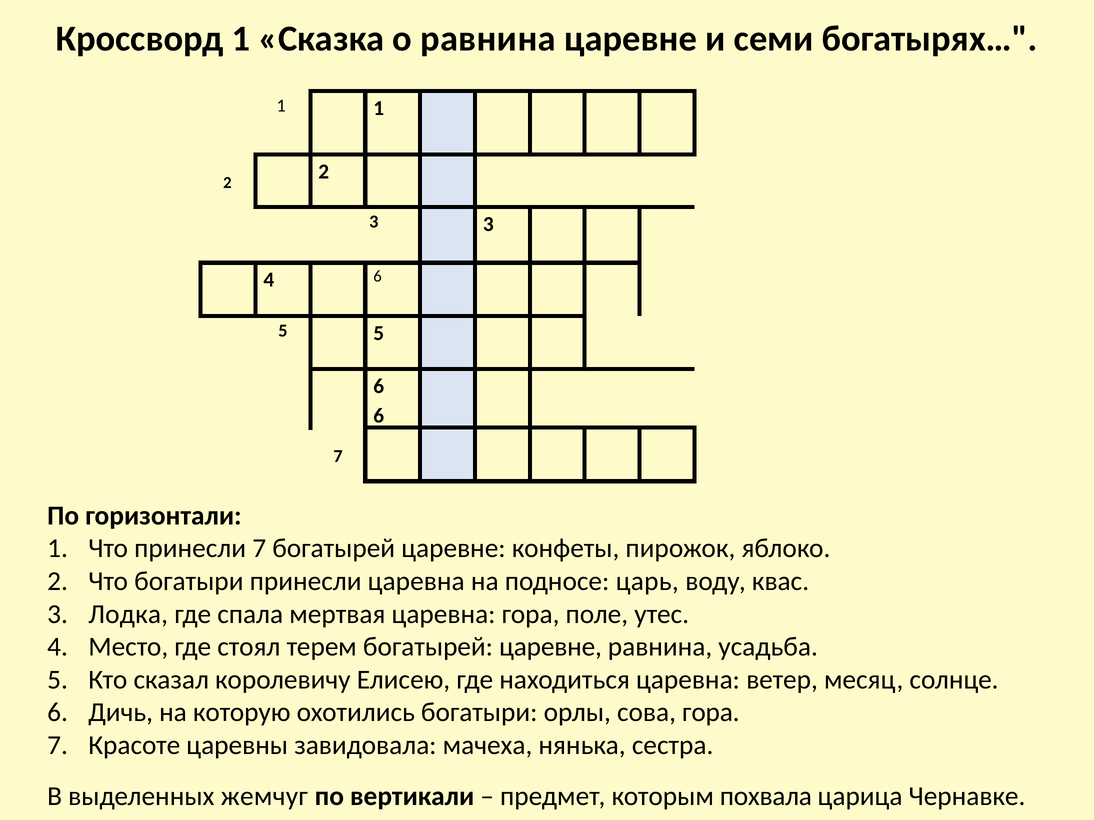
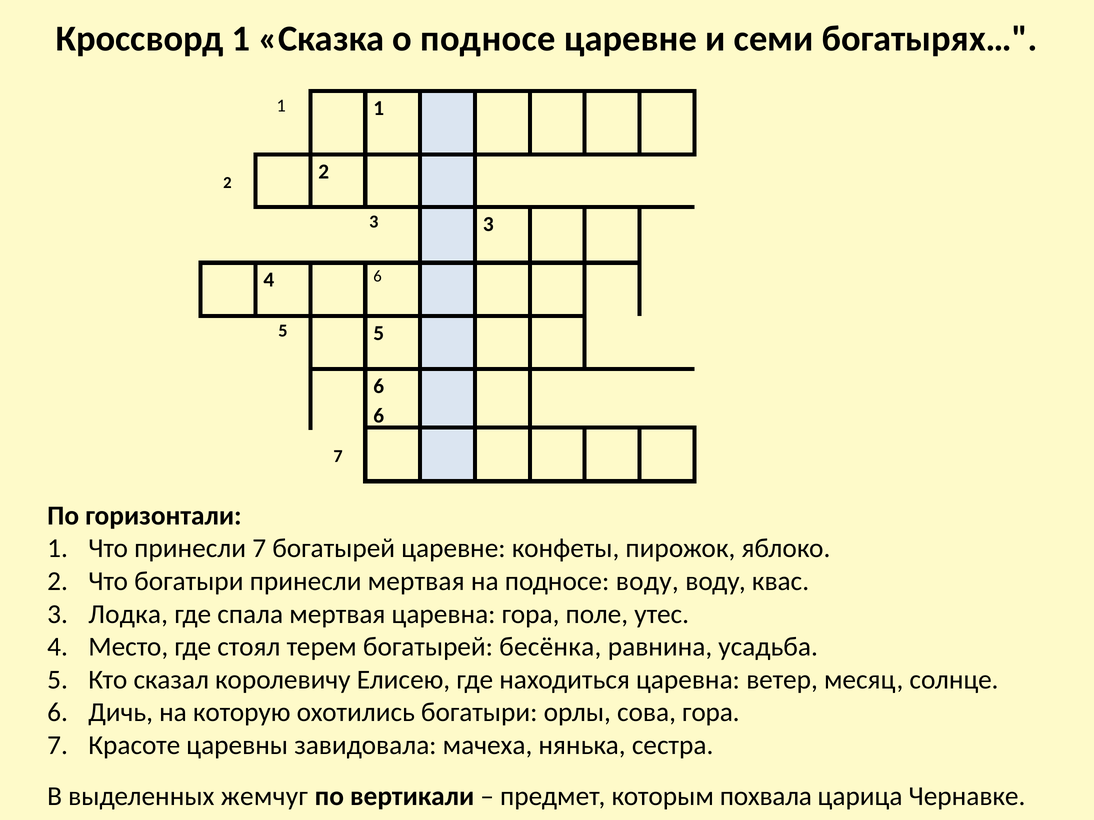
о равнина: равнина -> подносе (488, 39)
принесли царевна: царевна -> мертвая (416, 582)
подносе царь: царь -> воду (647, 582)
терем богатырей царевне: царевне -> бесёнка (550, 647)
